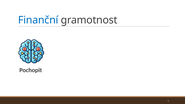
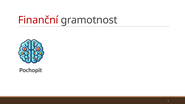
Finanční colour: blue -> red (38, 20)
